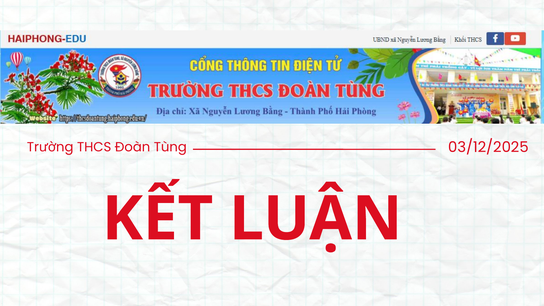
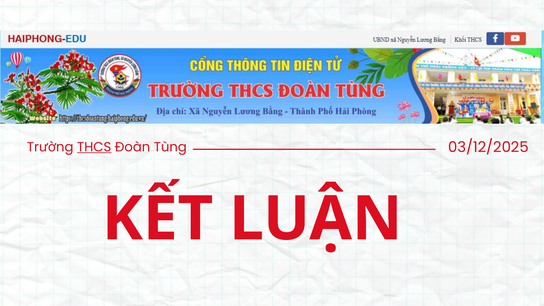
THCS underline: none -> present (94, 147)
